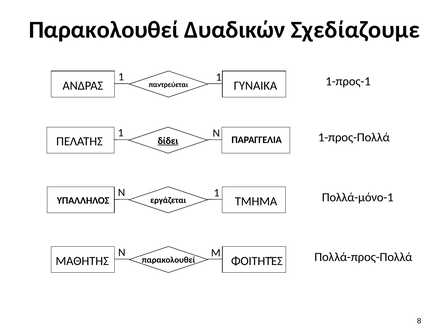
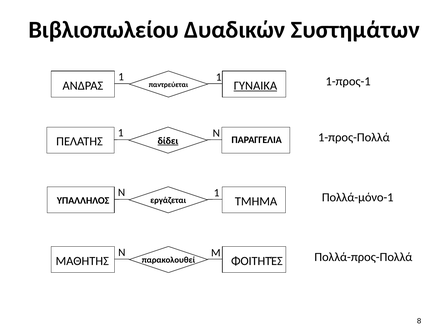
Παρακολουθεί: Παρακολουθεί -> Βιβλιοπωλείου (104, 30)
Σχεδίαζουμε: Σχεδίαζουμε -> Συστημάτων (355, 30)
ΓΥΝΑΙΚΑ underline: none -> present (255, 86)
